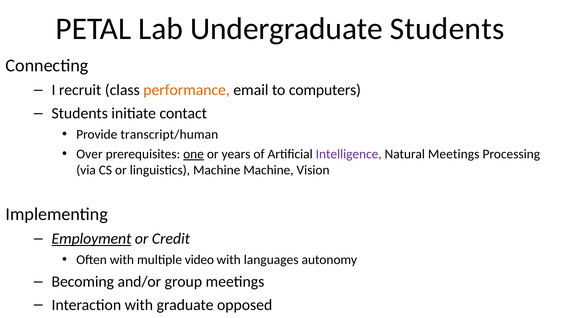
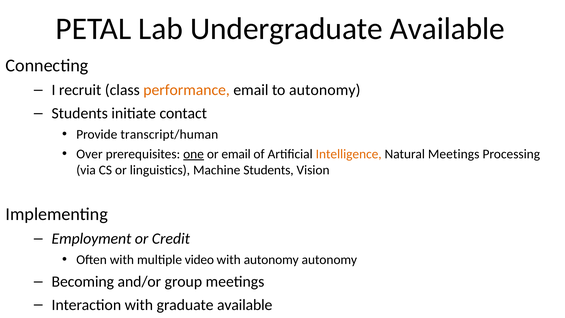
Undergraduate Students: Students -> Available (447, 29)
to computers: computers -> autonomy (325, 90)
or years: years -> email (236, 154)
Intelligence colour: purple -> orange (349, 154)
Machine Machine: Machine -> Students (269, 170)
Employment underline: present -> none (91, 239)
with languages: languages -> autonomy (271, 260)
graduate opposed: opposed -> available (245, 305)
